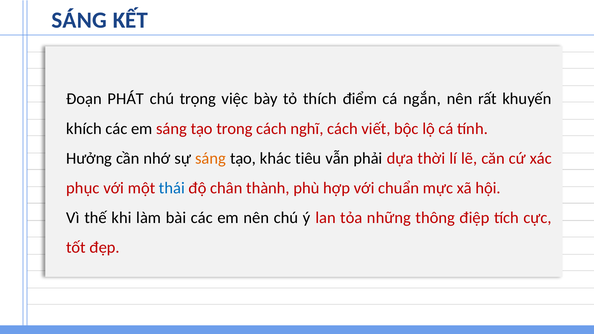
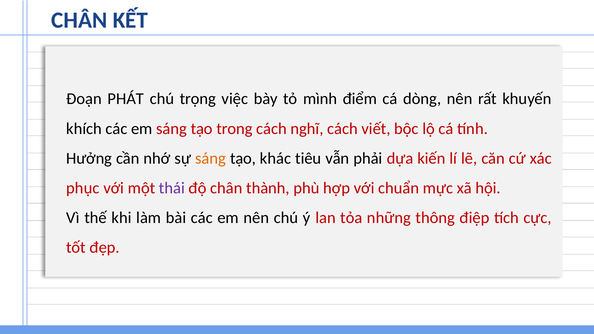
SÁNG: SÁNG -> CHÂN (79, 20)
thích: thích -> mình (320, 99)
ngắn: ngắn -> dòng (422, 99)
thời: thời -> kiến (431, 158)
thái colour: blue -> purple (172, 188)
